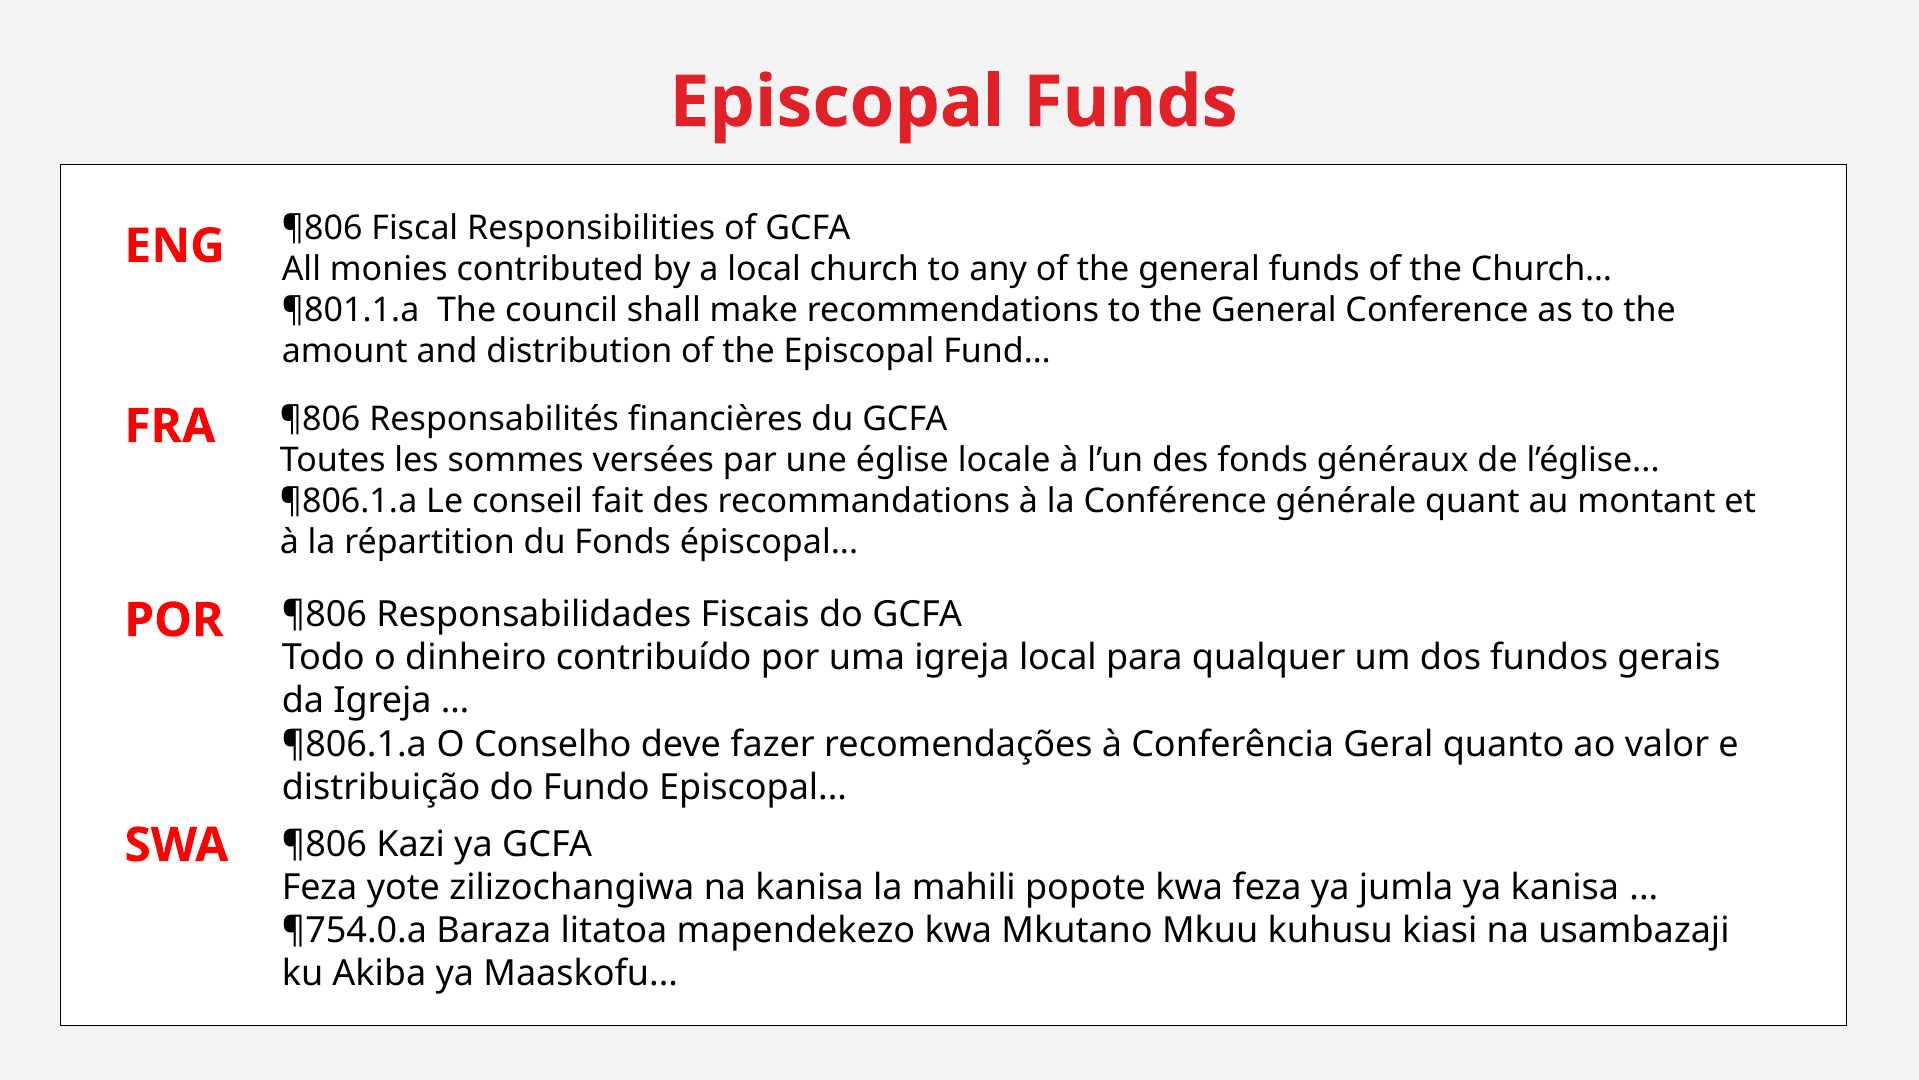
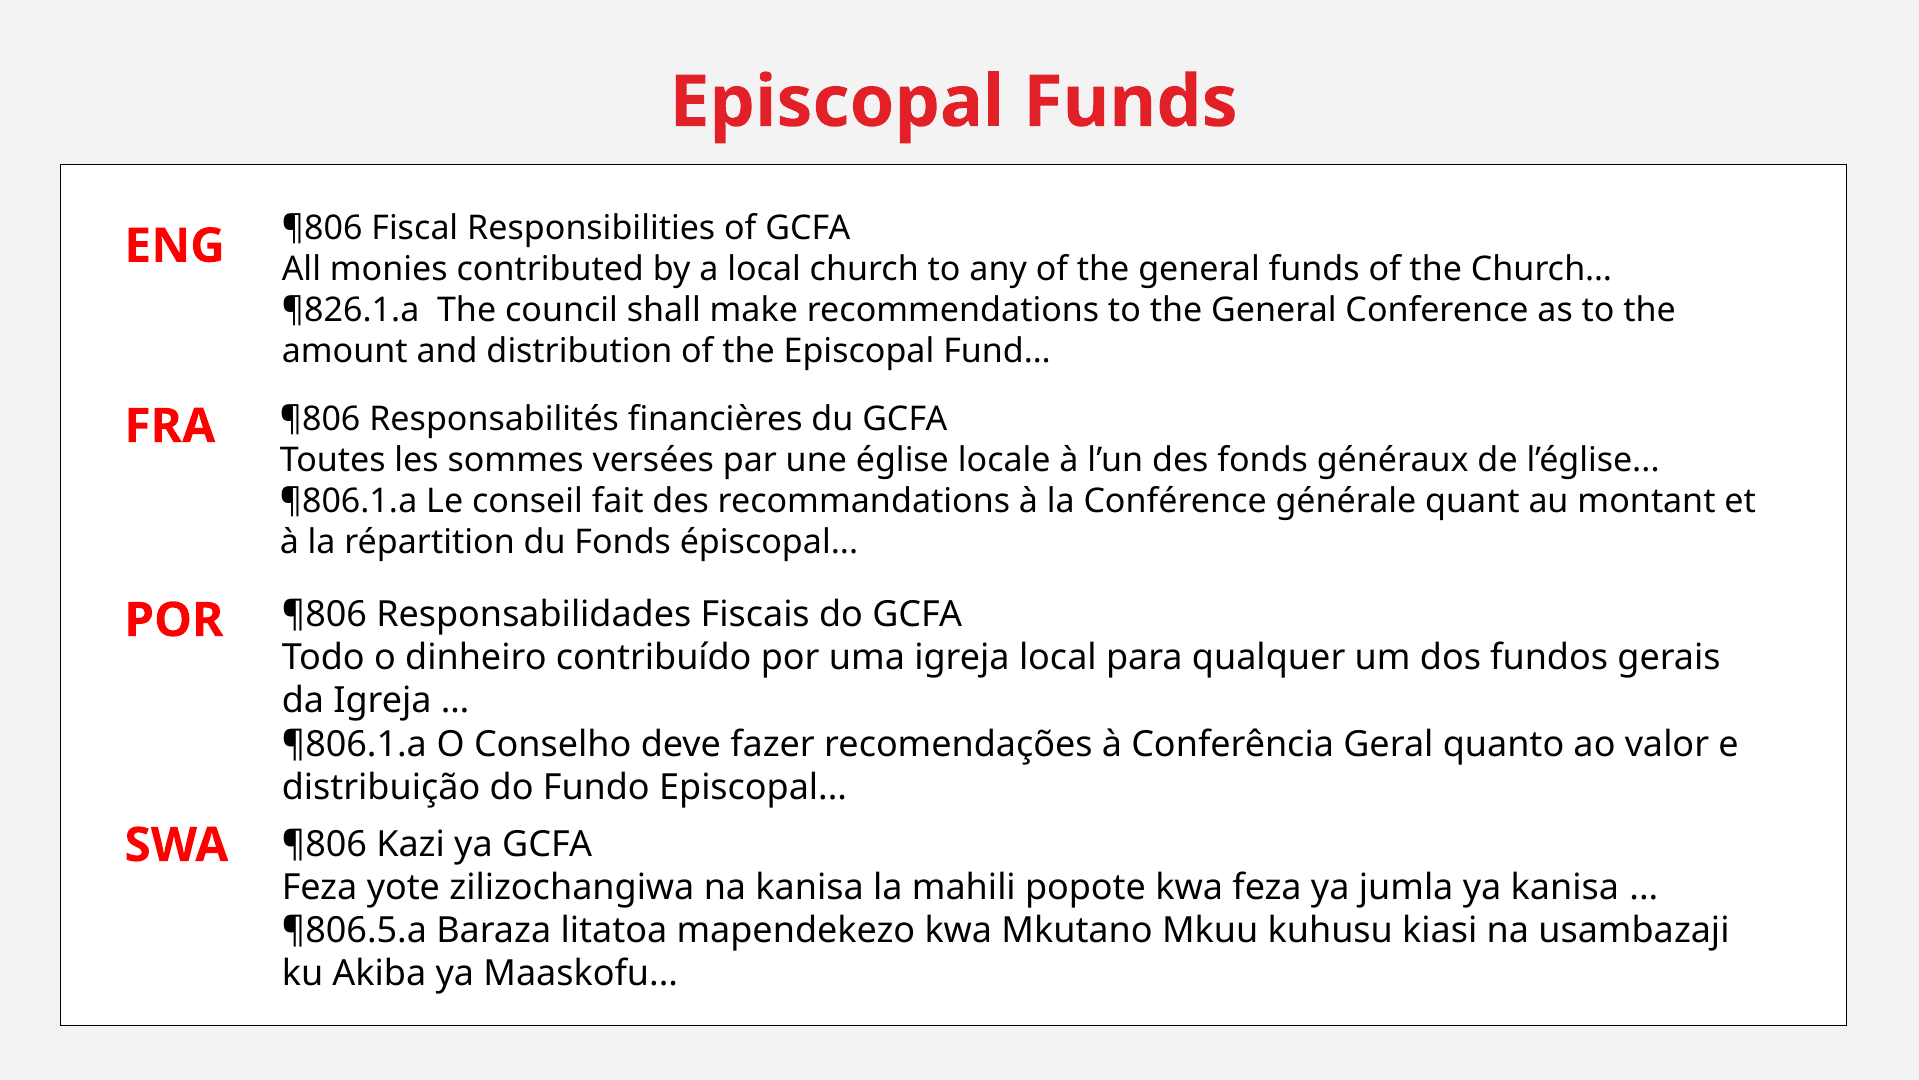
¶801.1.a: ¶801.1.a -> ¶826.1.a (351, 310)
¶754.0.a: ¶754.0.a -> ¶806.5.a (354, 930)
